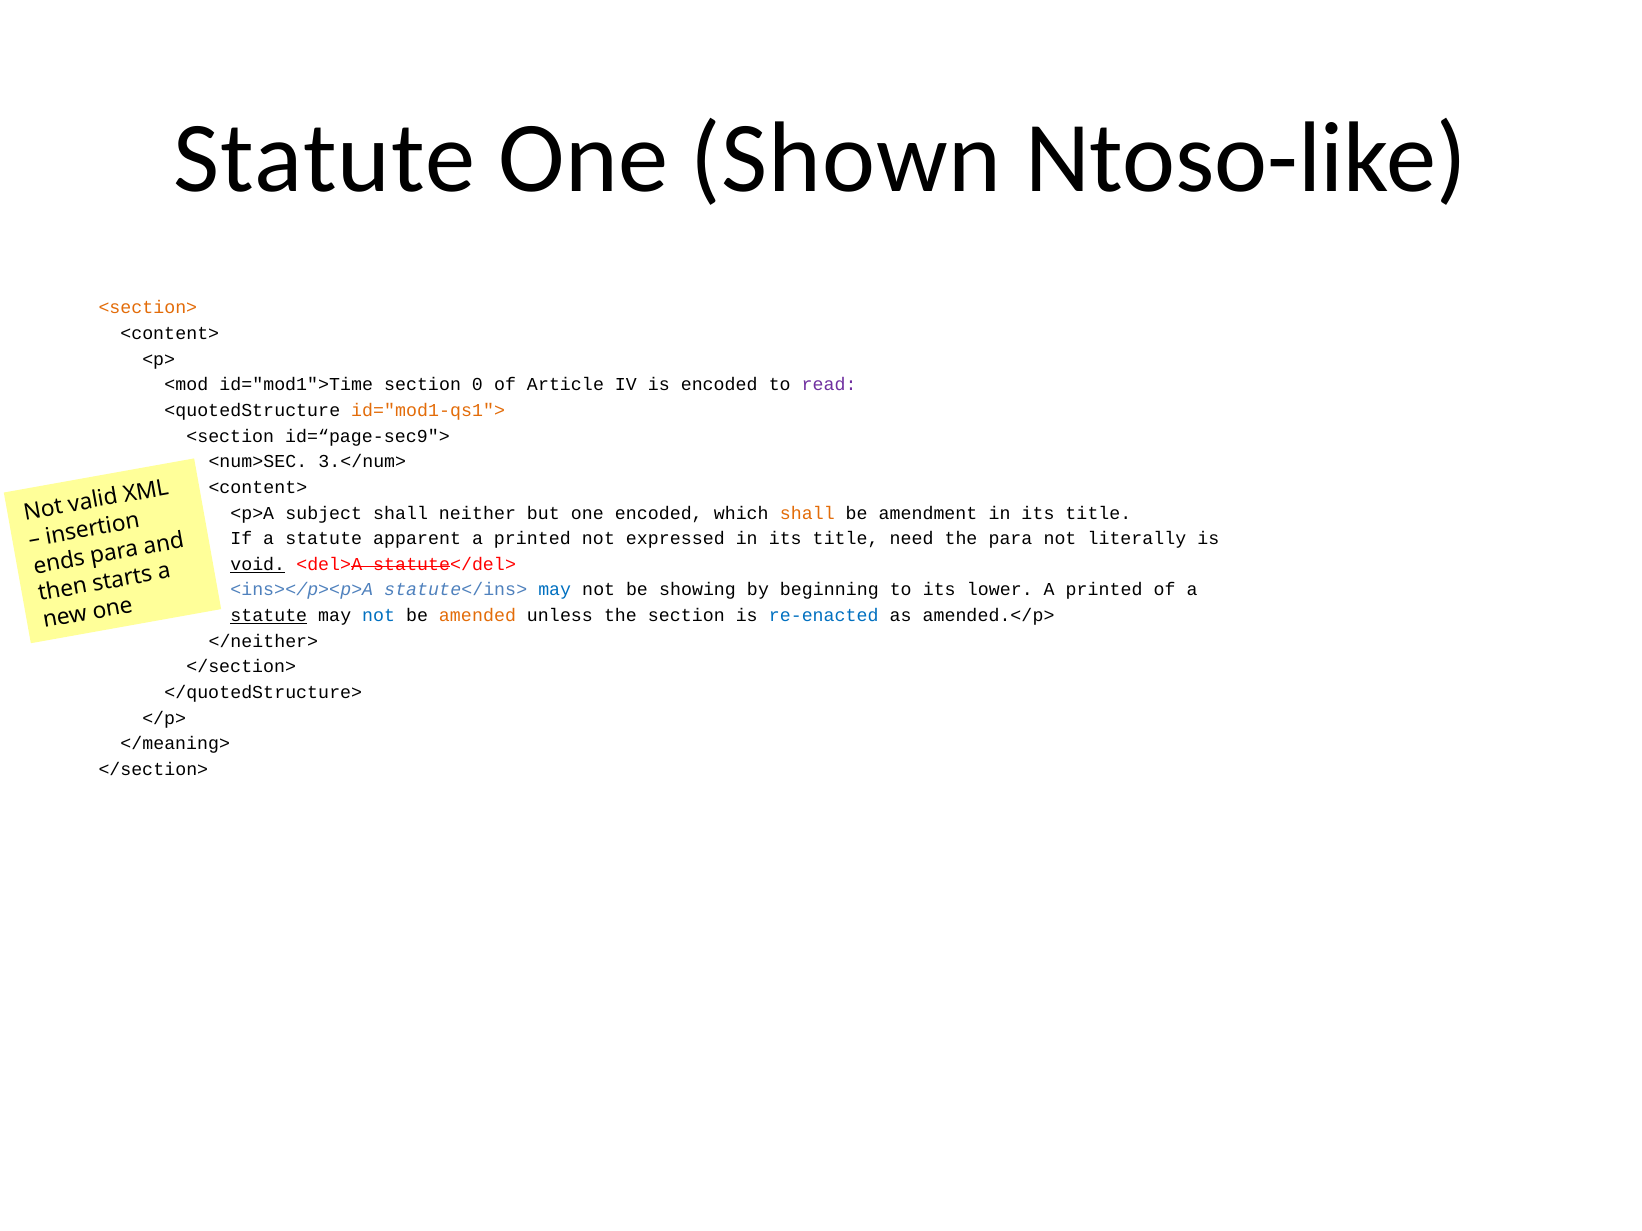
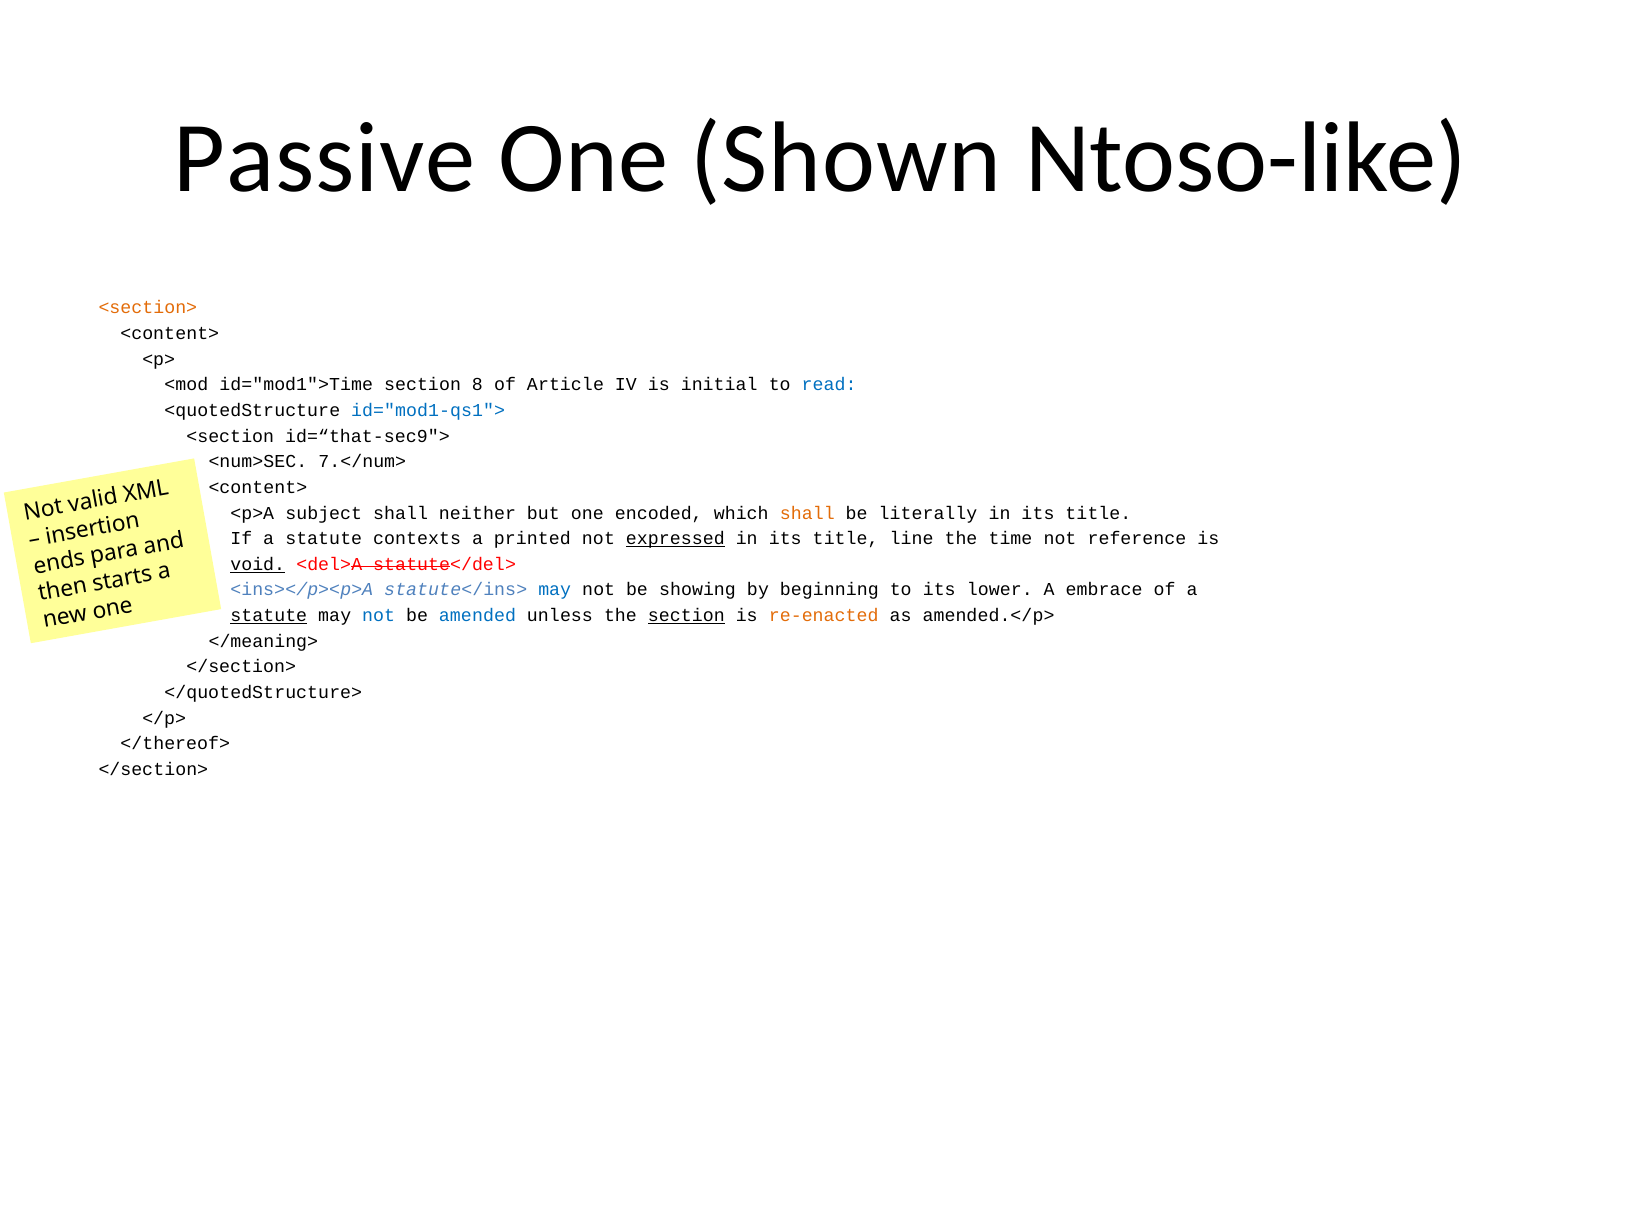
Statute: Statute -> Passive (324, 159)
0: 0 -> 8 (477, 385)
is encoded: encoded -> initial (719, 385)
read colour: purple -> blue (829, 385)
id="mod1-qs1"> colour: orange -> blue (428, 411)
id=“page-sec9">: id=“page-sec9"> -> id=“that-sec9"> (367, 436)
3.</num>: 3.</num> -> 7.</num> (362, 462)
amendment: amendment -> literally (928, 513)
apparent: apparent -> contexts (417, 539)
expressed underline: none -> present (675, 539)
need: need -> line (912, 539)
the para: para -> time (1010, 539)
literally: literally -> reference (1137, 539)
printed: printed -> embrace (1104, 590)
amended colour: orange -> blue (477, 616)
section underline: none -> present (686, 616)
re-enacted colour: blue -> orange (824, 616)
</neither>: </neither> -> </meaning> (263, 642)
</meaning>: </meaning> -> </thereof> (175, 744)
